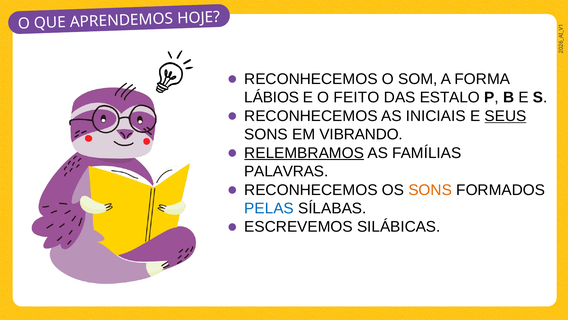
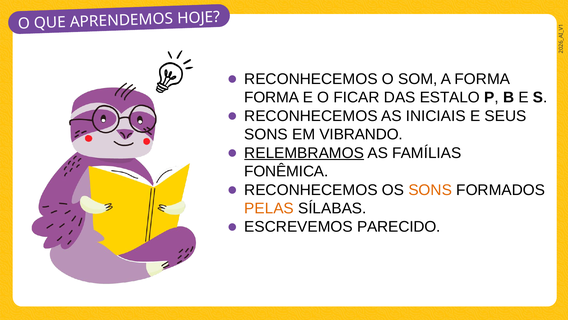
LÁBIOS: LÁBIOS -> FORMA (272, 97)
FEITO: FEITO -> FICAR (357, 97)
SEUS underline: present -> none (505, 116)
PALAVRAS: PALAVRAS -> FONÊMICA (286, 171)
PELAS colour: blue -> orange (269, 208)
SILÁBICAS: SILÁBICAS -> PARECIDO (399, 227)
